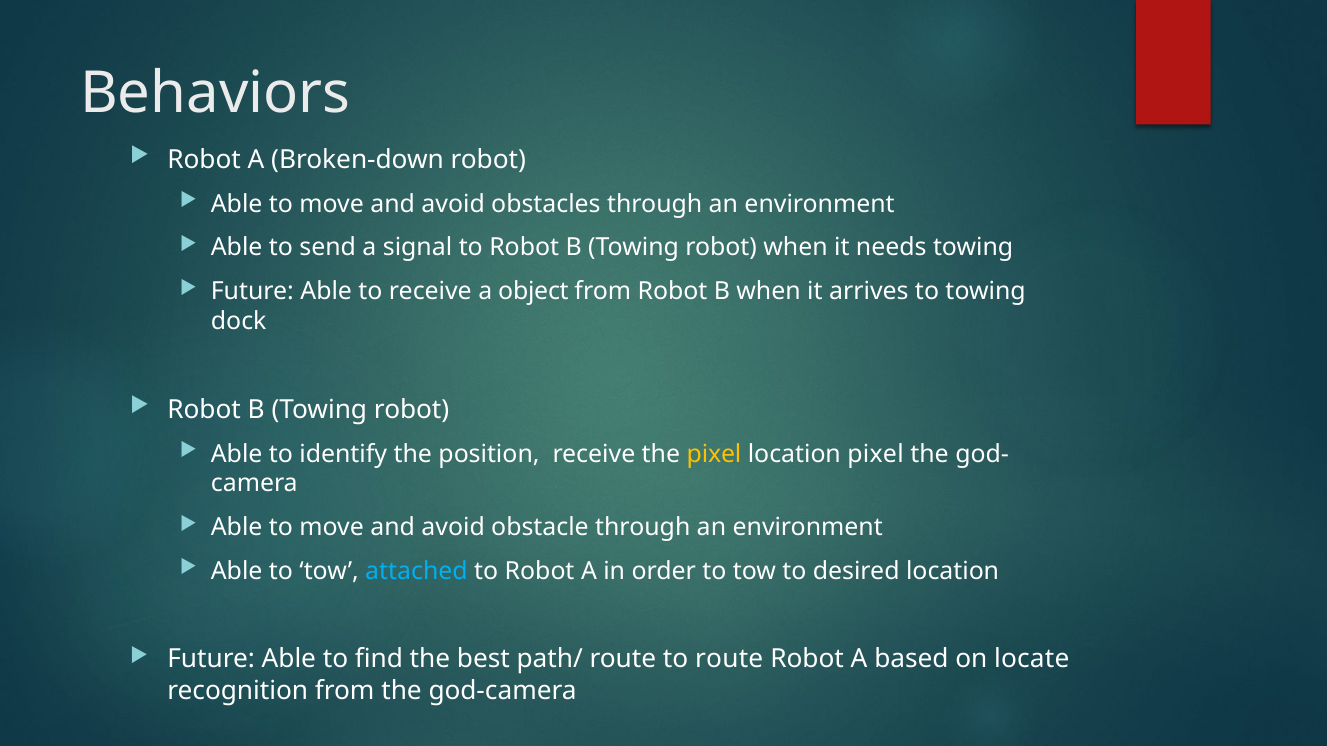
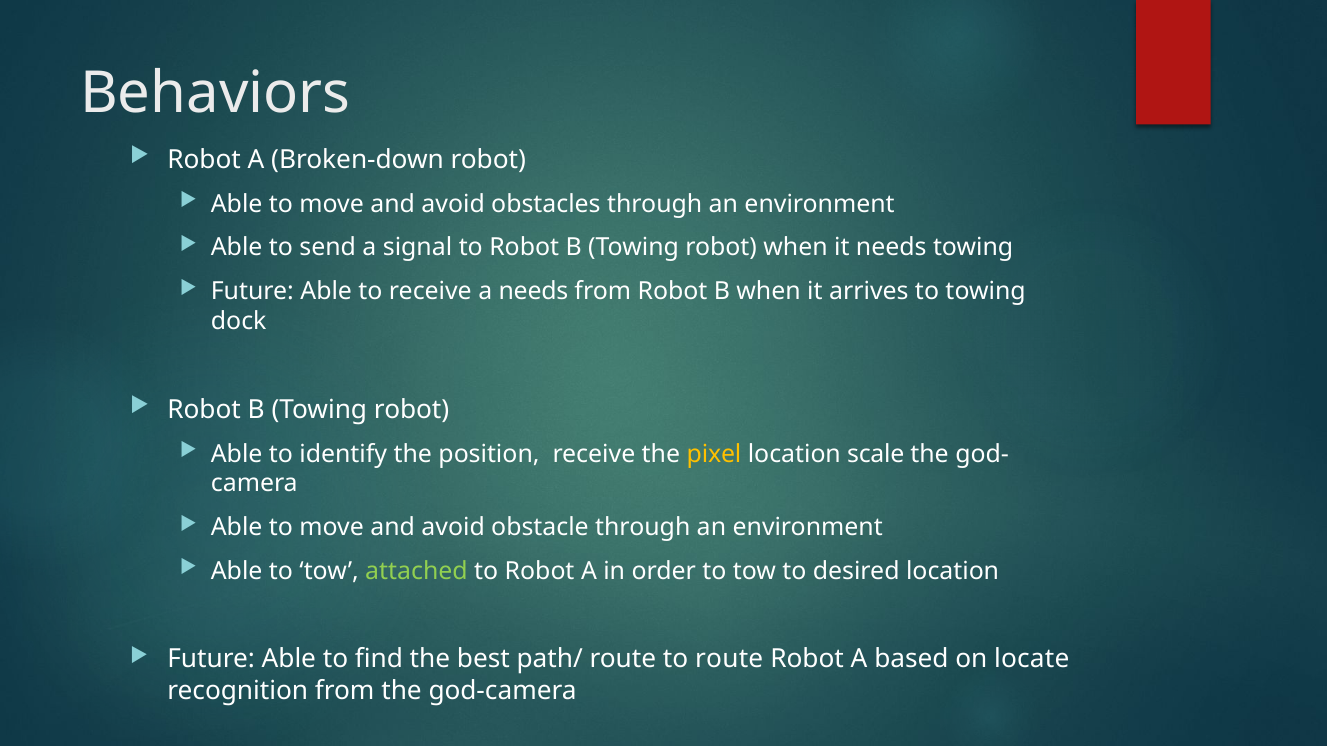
a object: object -> needs (533, 292)
location pixel: pixel -> scale (876, 454)
attached colour: light blue -> light green (416, 571)
